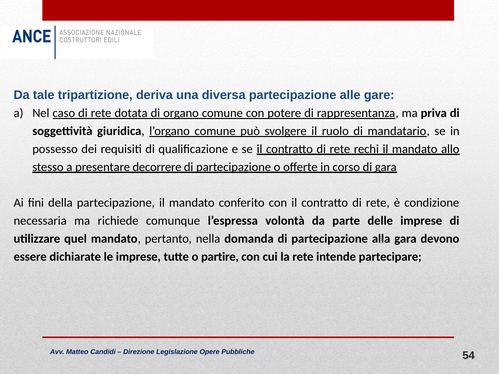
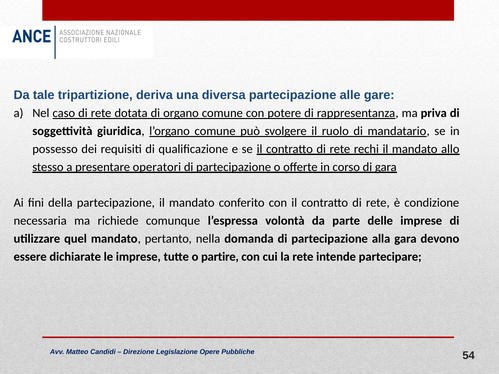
decorrere: decorrere -> operatori (157, 167)
